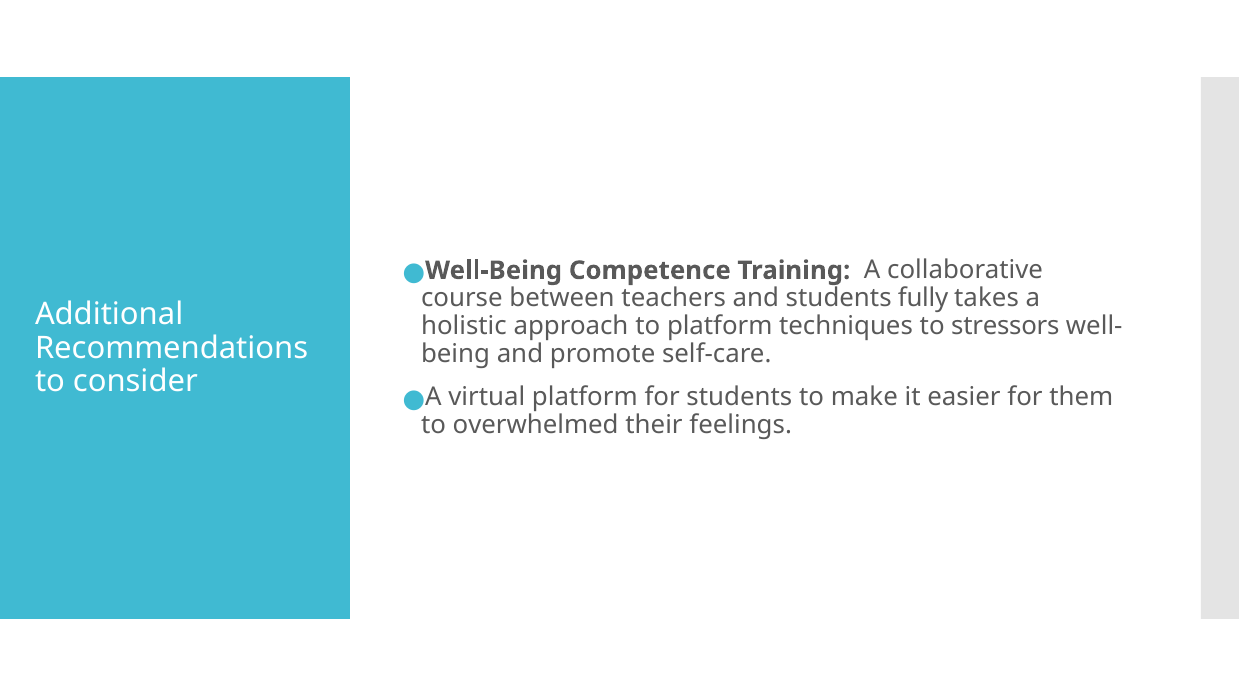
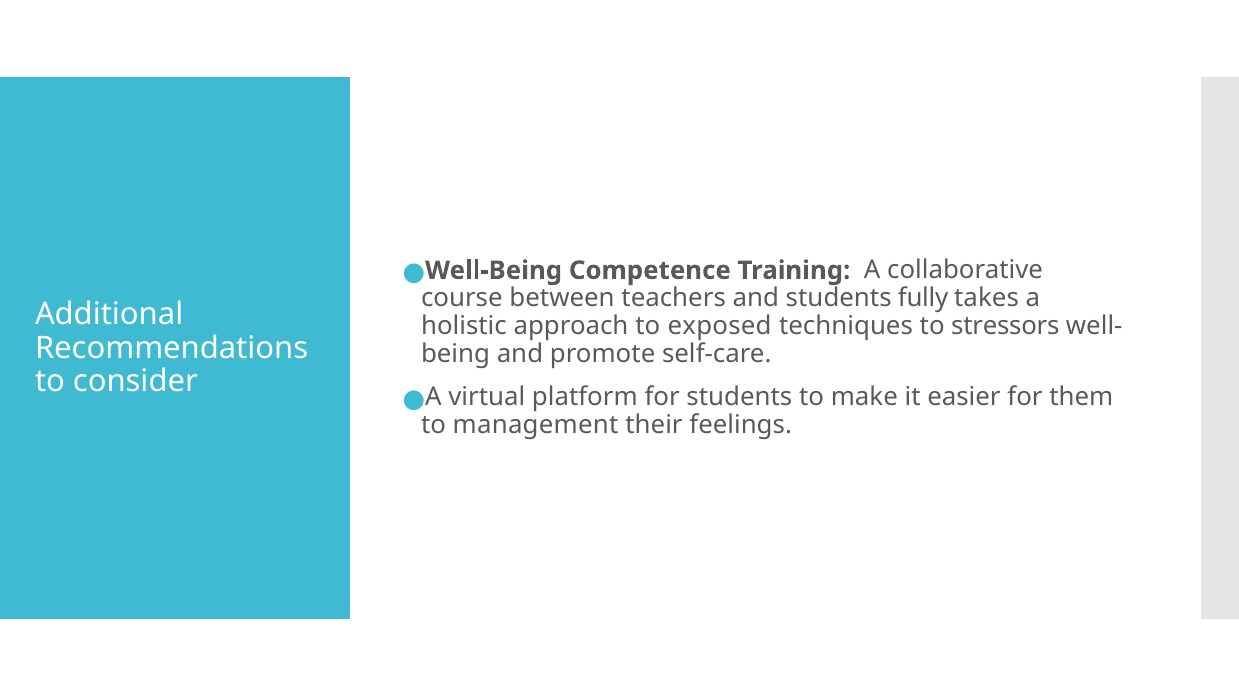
to platform: platform -> exposed (720, 326)
overwhelmed: overwhelmed -> management (536, 425)
